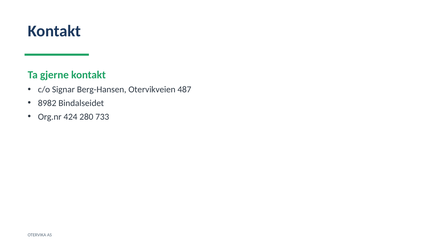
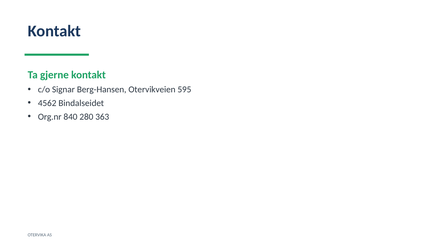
487: 487 -> 595 (184, 90)
8982: 8982 -> 4562 (47, 103)
424: 424 -> 840 (70, 117)
733: 733 -> 363 (102, 117)
